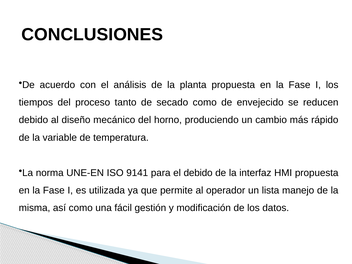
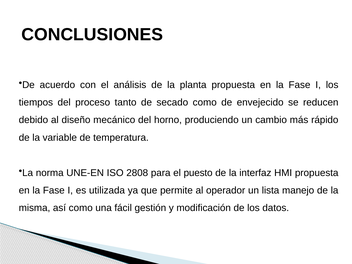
9141: 9141 -> 2808 (137, 173)
el debido: debido -> puesto (198, 173)
